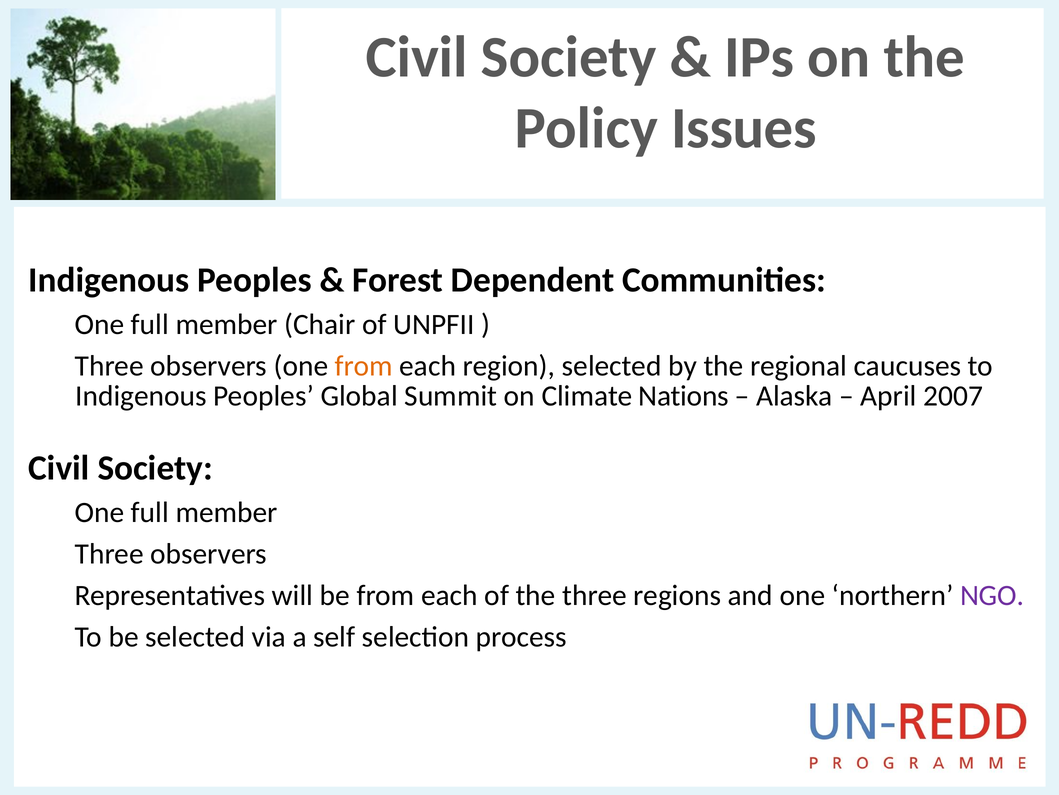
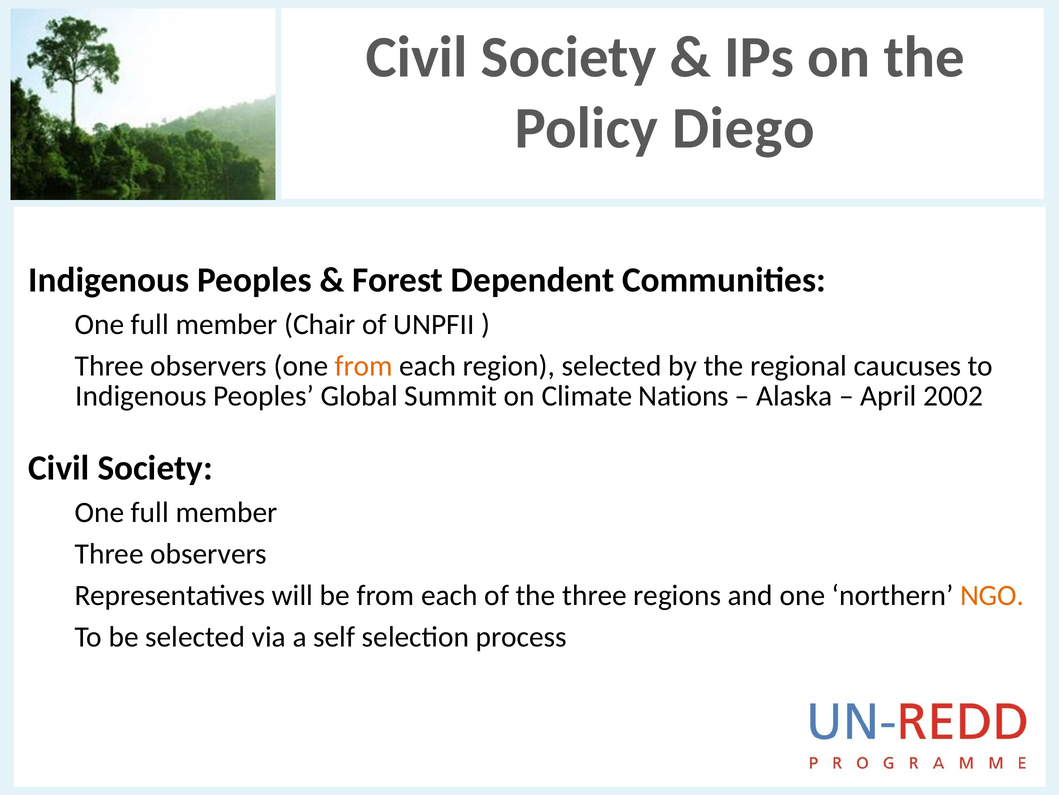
Issues: Issues -> Diego (743, 128)
2007: 2007 -> 2002 (953, 395)
NGO colour: purple -> orange (992, 595)
